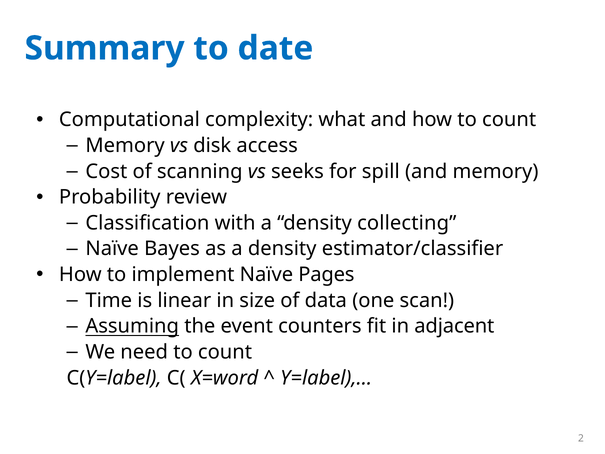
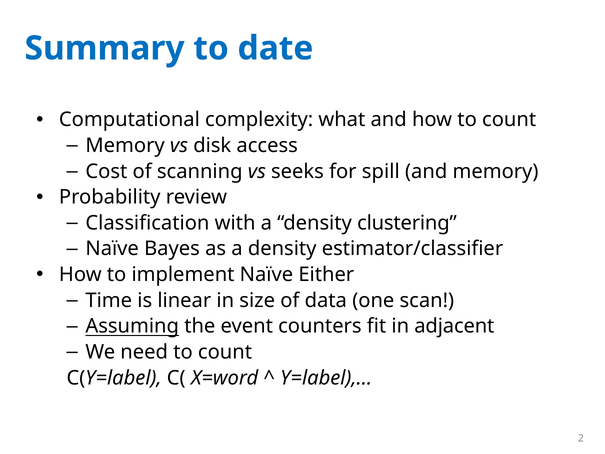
collecting: collecting -> clustering (407, 223)
Pages: Pages -> Either (326, 274)
